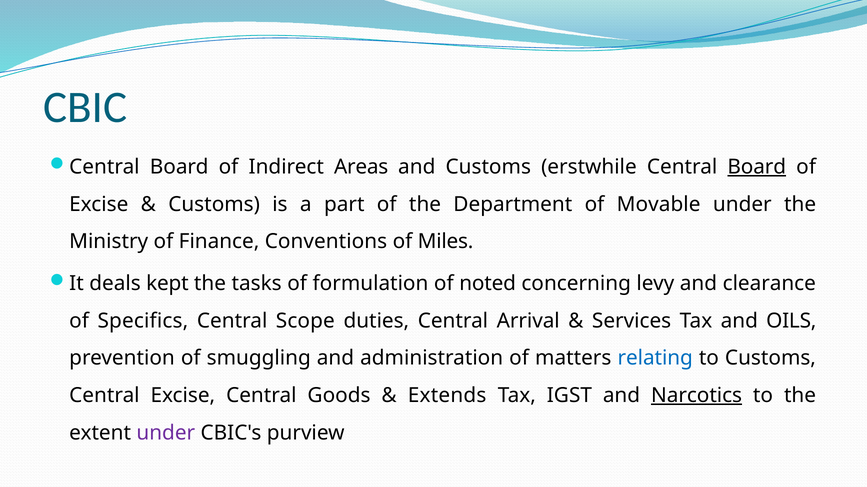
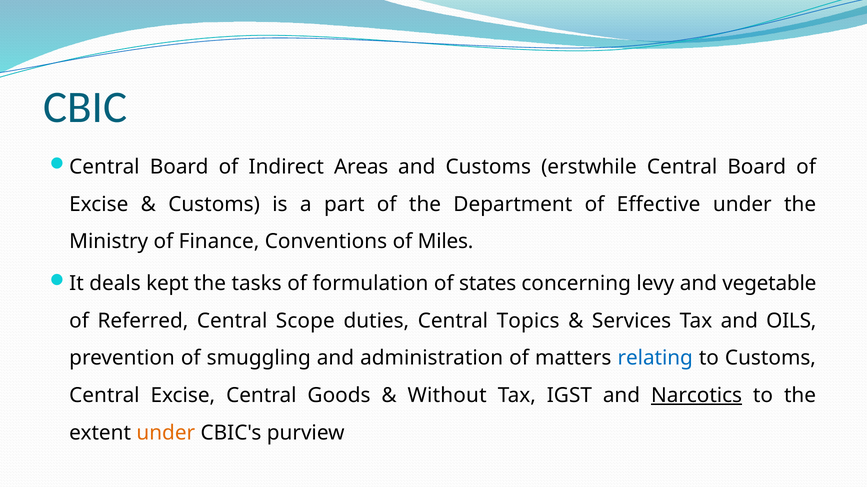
Board underline: present -> none (757, 167)
Movable: Movable -> Effective (659, 205)
noted: noted -> states (488, 284)
clearance: clearance -> vegetable (769, 284)
Specifics: Specifics -> Referred (143, 321)
Arrival: Arrival -> Topics (528, 321)
Extends: Extends -> Without (447, 396)
under colour: purple -> orange (166, 433)
